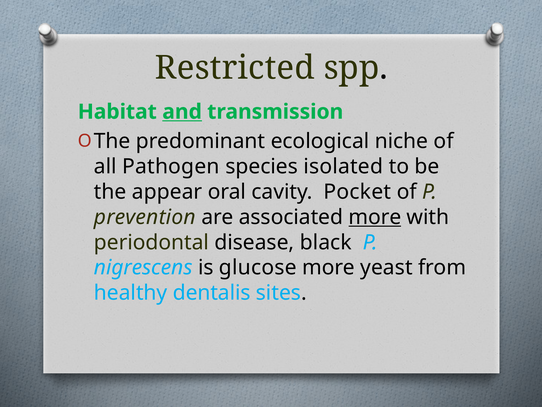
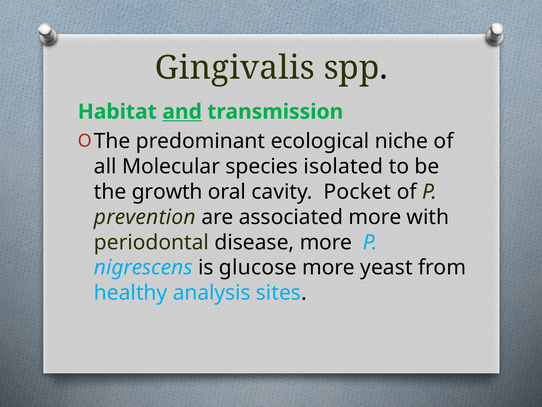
Restricted: Restricted -> Gingivalis (235, 68)
Pathogen: Pathogen -> Molecular (171, 166)
appear: appear -> growth (167, 192)
more underline: present -> none (375, 217)
disease black: black -> more (326, 242)
dentalis: dentalis -> analysis (212, 293)
